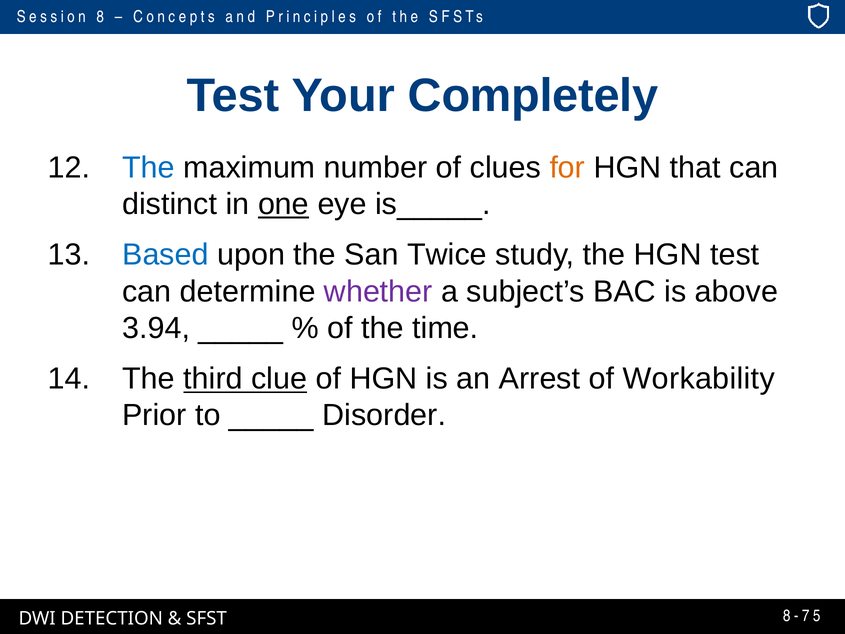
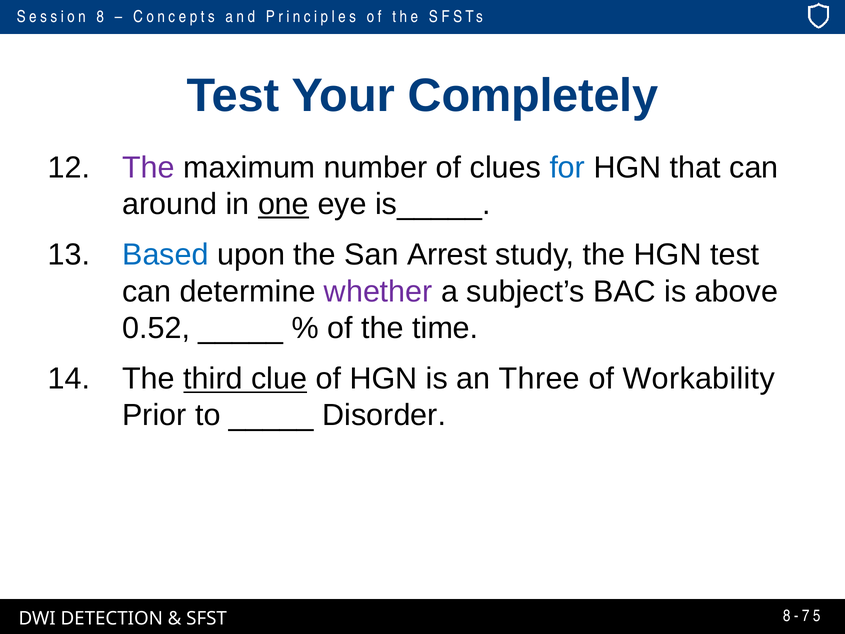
The colour: blue -> purple (148, 168)
for colour: orange -> blue (567, 168)
distinct: distinct -> around (170, 204)
Twice: Twice -> Arrest (447, 255)
3.94: 3.94 -> 0.52 (156, 328)
Arrest: Arrest -> Three (539, 379)
